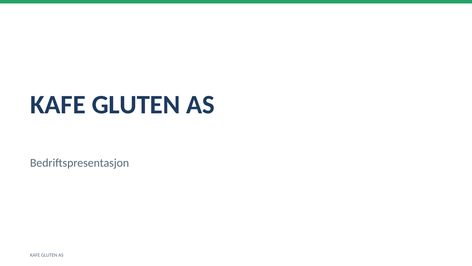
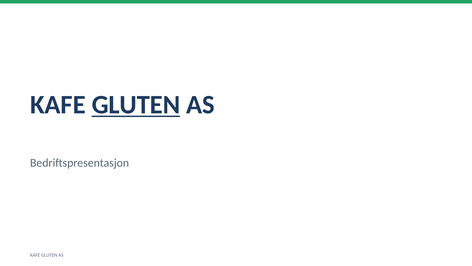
GLUTEN underline: none -> present (136, 105)
